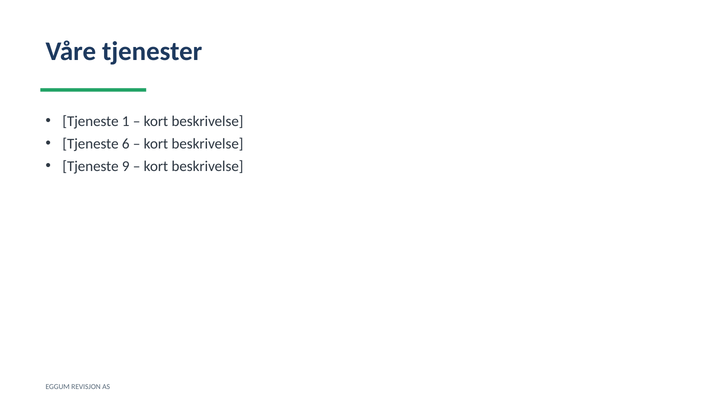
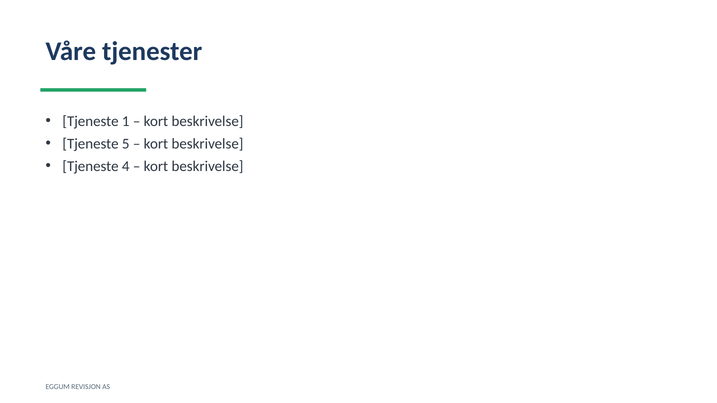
6: 6 -> 5 (126, 144)
9: 9 -> 4 (126, 166)
